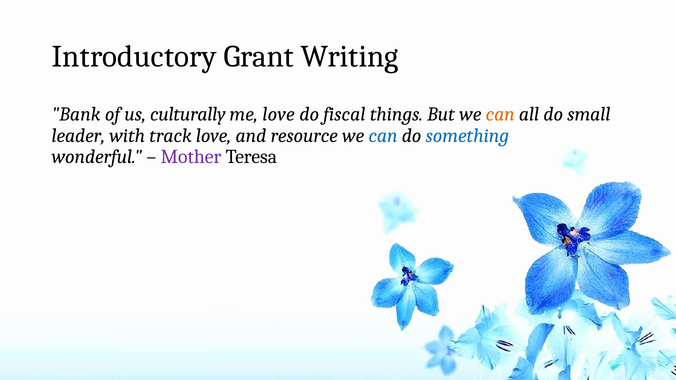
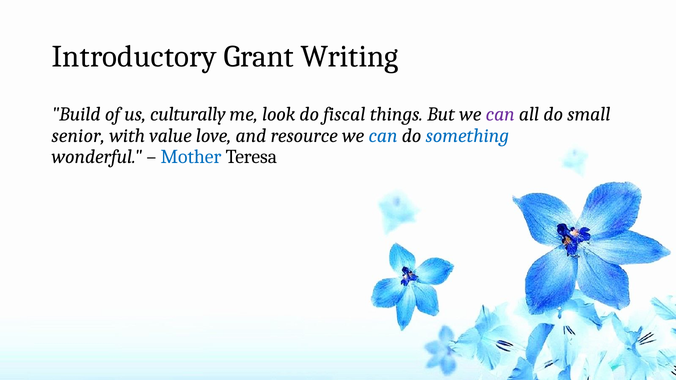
Bank: Bank -> Build (76, 114)
me love: love -> look (279, 114)
can colour: orange -> purple (500, 114)
leader: leader -> senior (78, 136)
track: track -> value (171, 136)
Mother colour: purple -> blue (191, 157)
